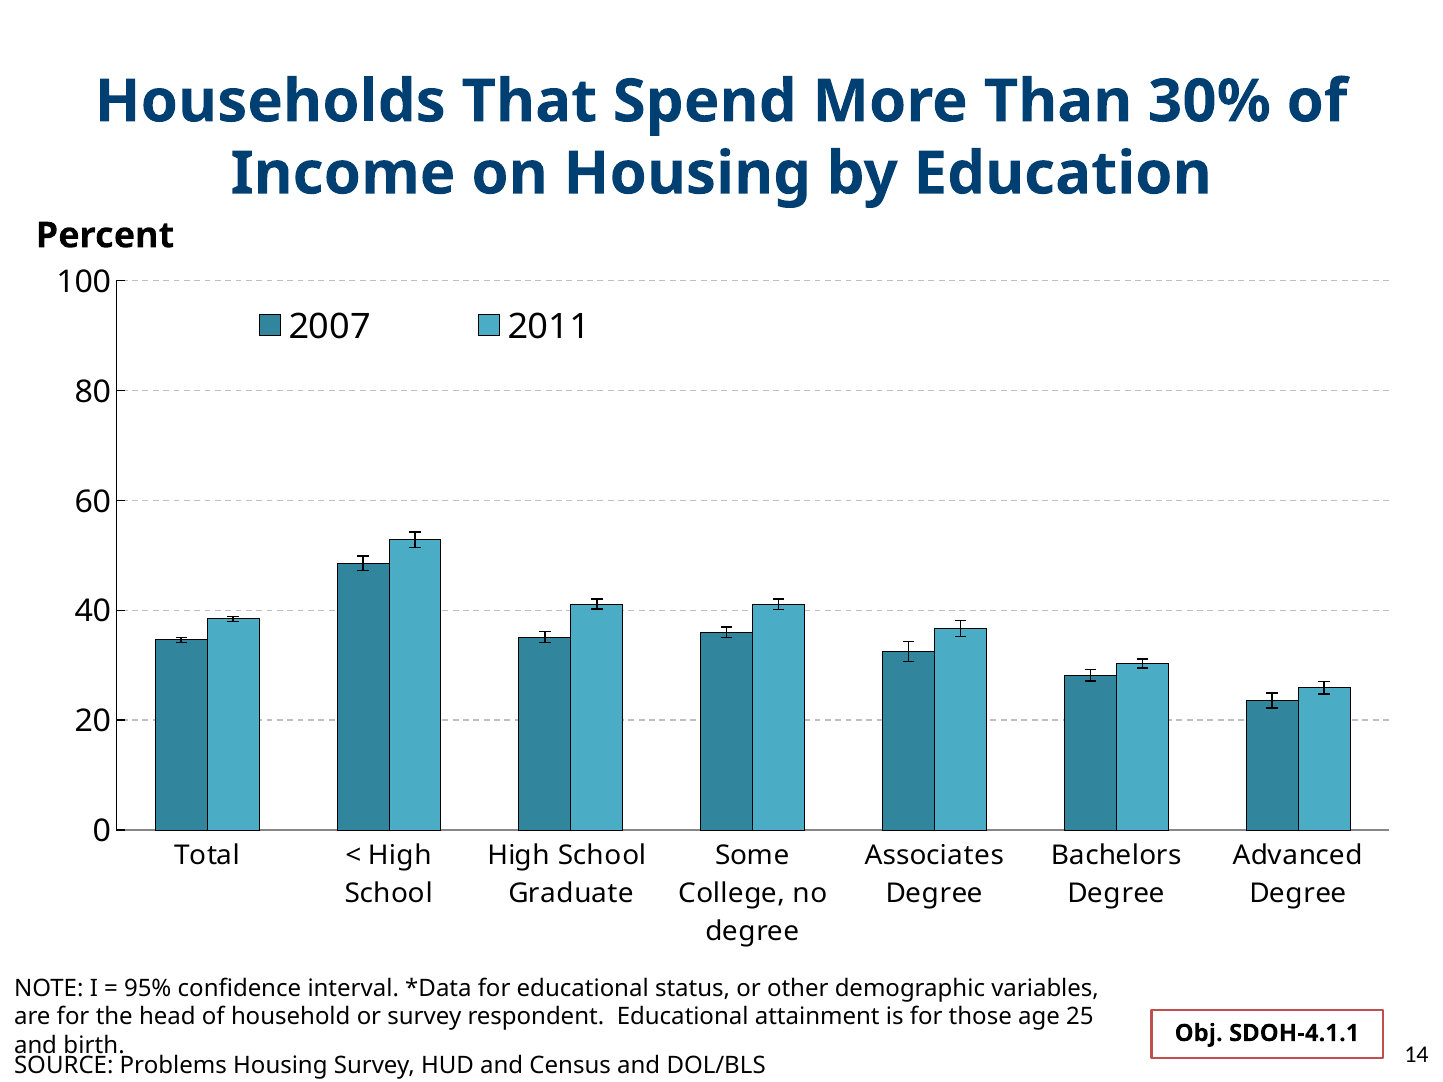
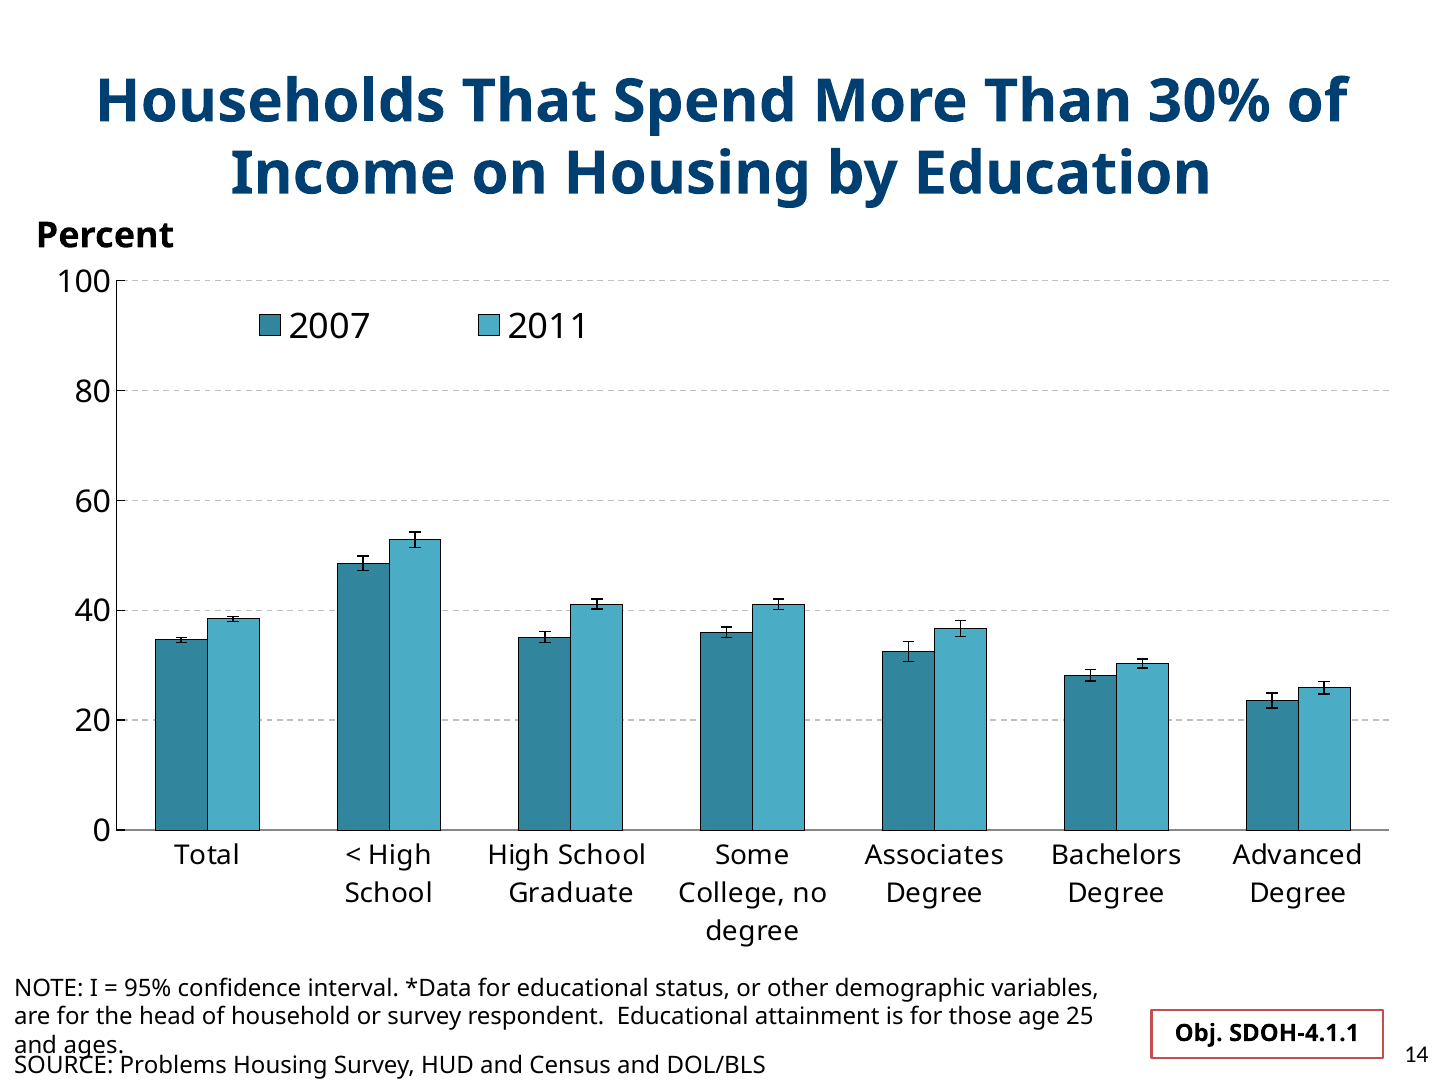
birth: birth -> ages (94, 1046)
